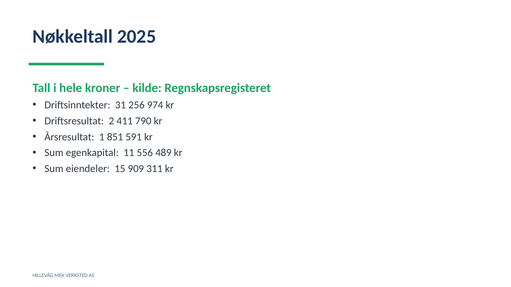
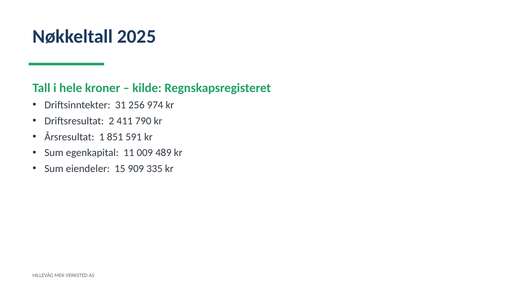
556: 556 -> 009 (145, 153)
311: 311 -> 335 (155, 169)
